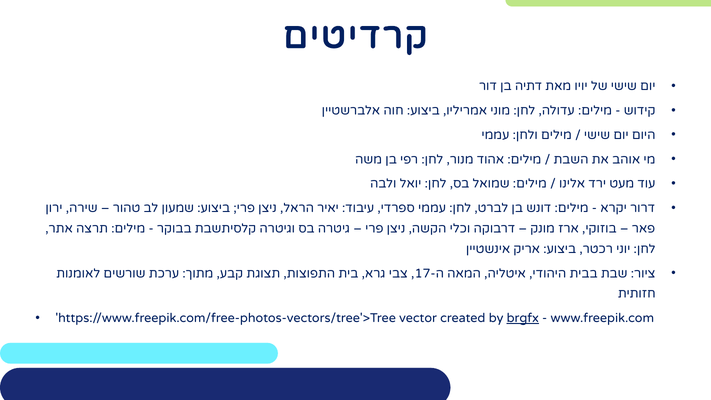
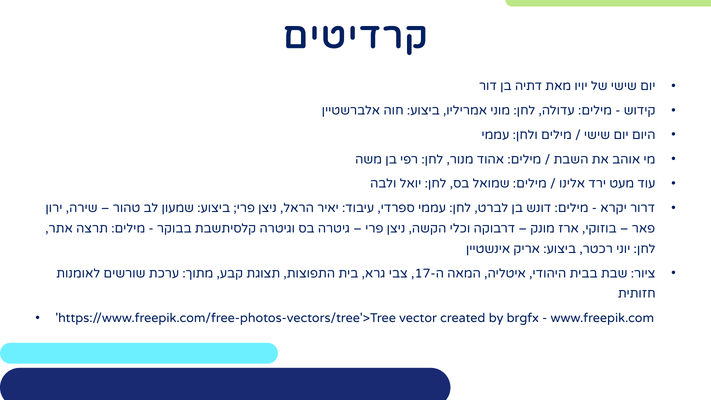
brgfx underline: present -> none (523, 318)
